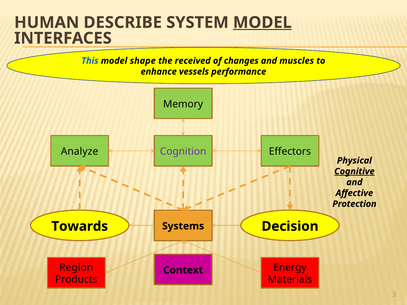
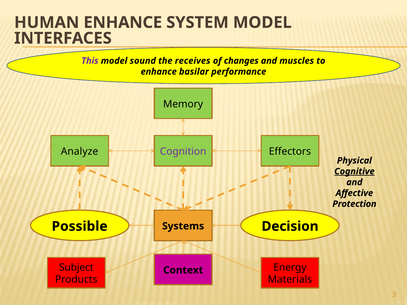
HUMAN DESCRIBE: DESCRIBE -> ENHANCE (123, 22)
MODEL underline: present -> none (262, 22)
This colour: blue -> purple (90, 61)
shape: shape -> sound (143, 61)
received: received -> receives (193, 61)
vessels: vessels -> basilar (194, 72)
Towards: Towards -> Possible (80, 227)
Region: Region -> Subject (76, 268)
